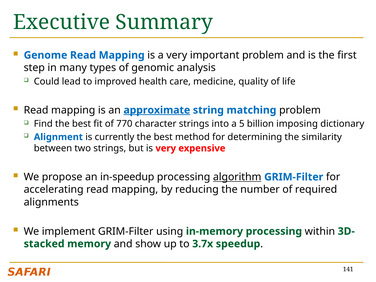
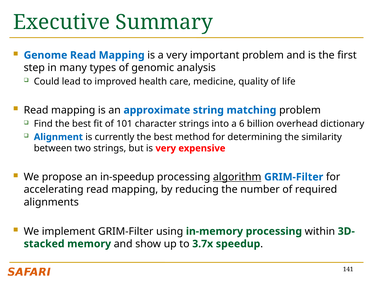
approximate underline: present -> none (157, 110)
770: 770 -> 101 (124, 124)
5: 5 -> 6 (242, 124)
imposing: imposing -> overhead (297, 124)
